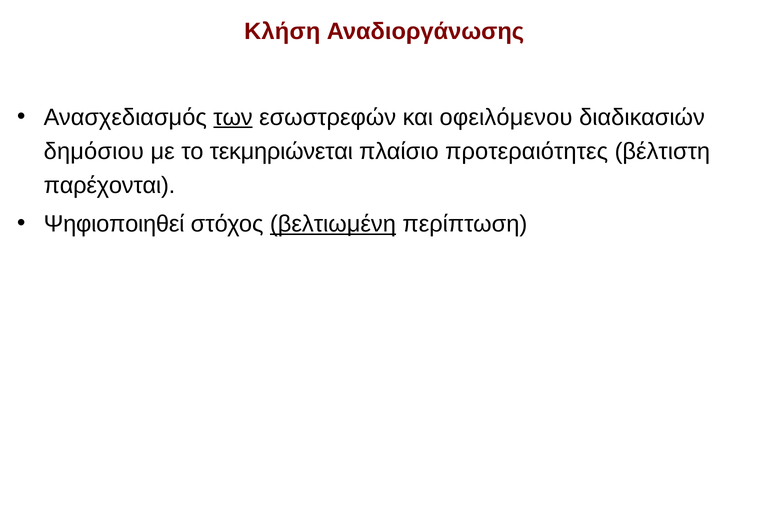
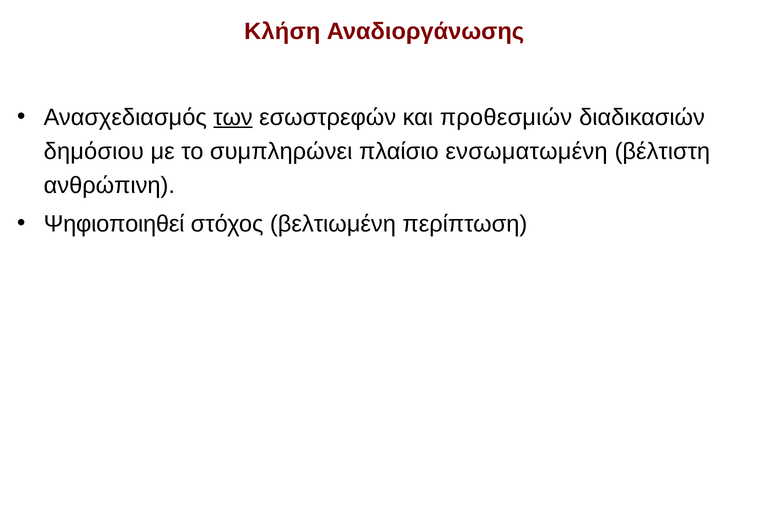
οφειλόμενου: οφειλόμενου -> προθεσμιών (506, 117)
τεκμηριώνεται: τεκμηριώνεται -> συμπληρώνει (281, 151)
προτεραιότητες: προτεραιότητες -> ενσωματωμένη (527, 151)
παρέχονται: παρέχονται -> ανθρώπινη (109, 185)
βελτιωμένη underline: present -> none (333, 224)
